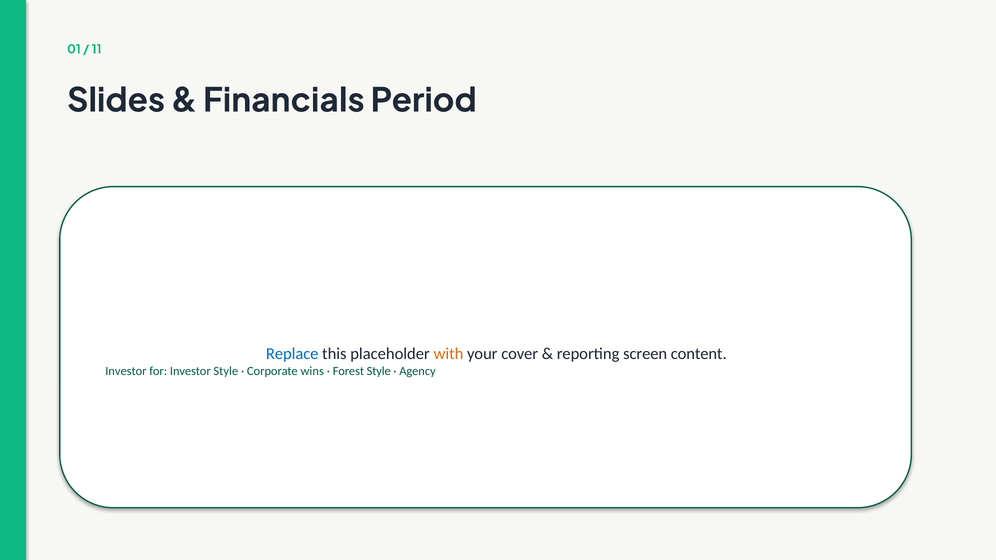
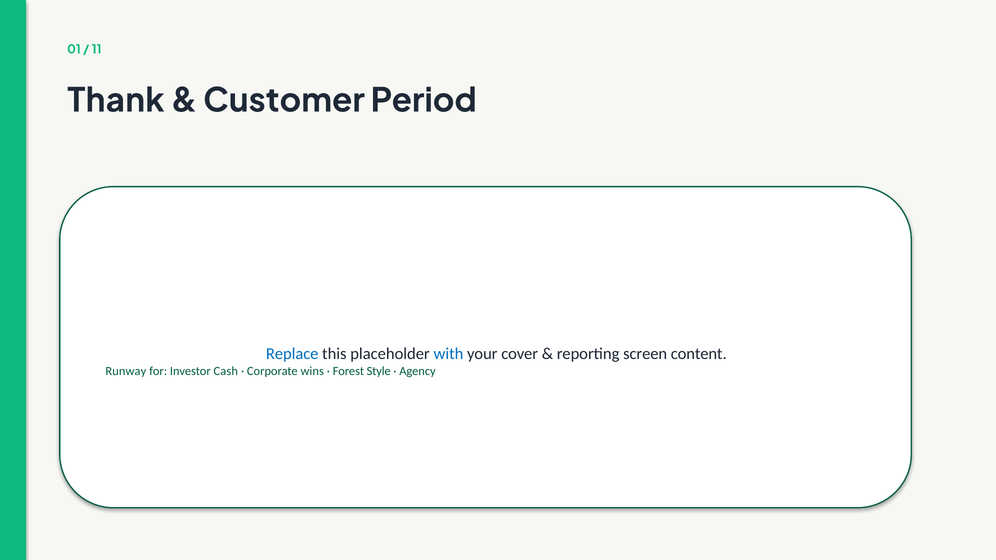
Slides: Slides -> Thank (116, 101)
Financials: Financials -> Customer (284, 101)
with colour: orange -> blue (448, 354)
Investor: Investor -> Runway (126, 371)
Investor Style: Style -> Cash (226, 371)
